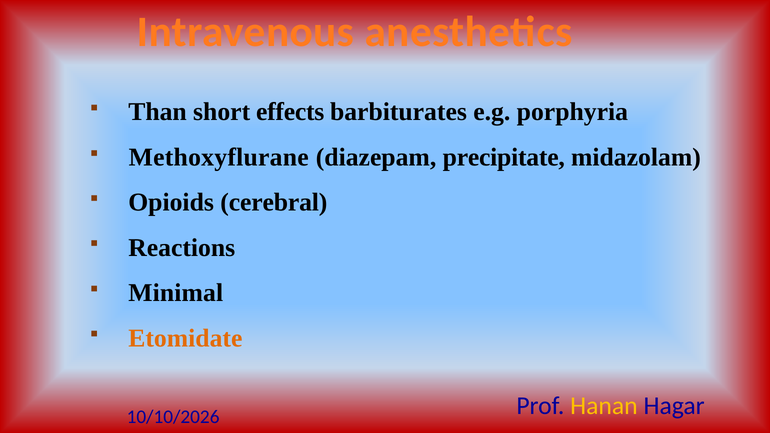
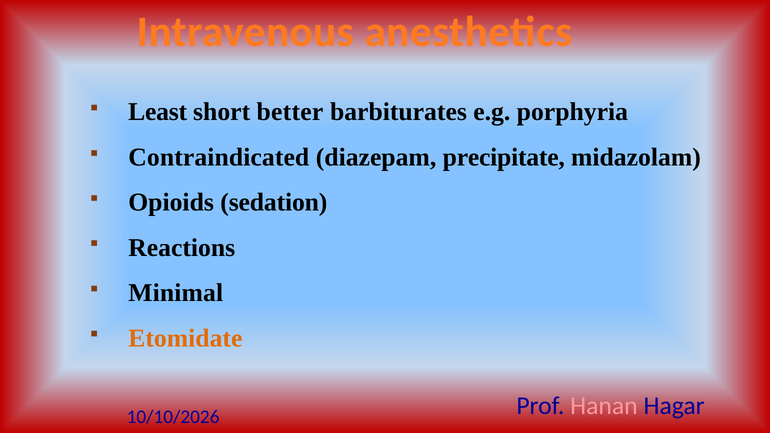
Than: Than -> Least (158, 112)
effects: effects -> better (290, 112)
Methoxyflurane: Methoxyflurane -> Contraindicated (219, 157)
cerebral: cerebral -> sedation (274, 203)
Hanan colour: yellow -> pink (604, 406)
